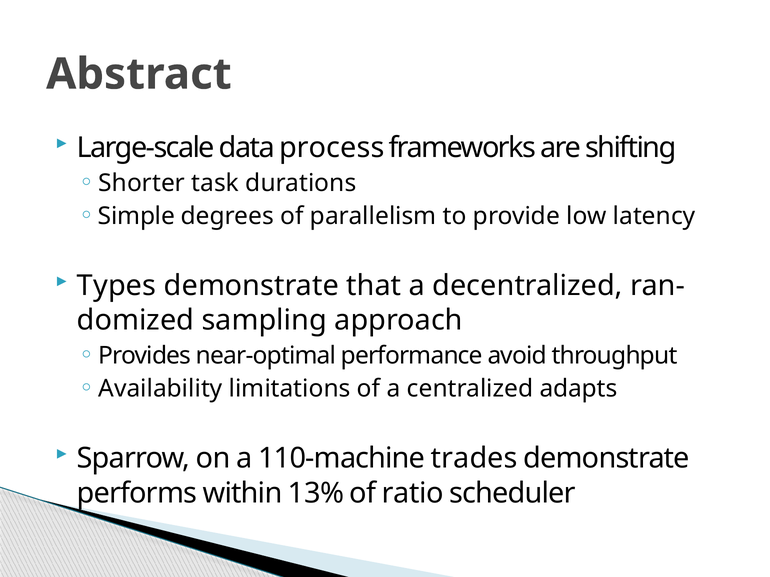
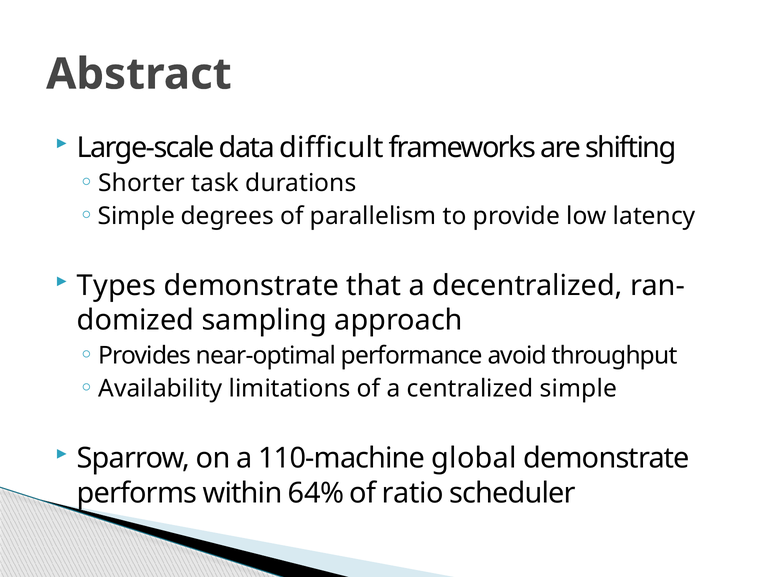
process: process -> difficult (332, 148)
centralized adapts: adapts -> simple (578, 389)
trades: trades -> global (474, 459)
13%: 13% -> 64% (316, 493)
